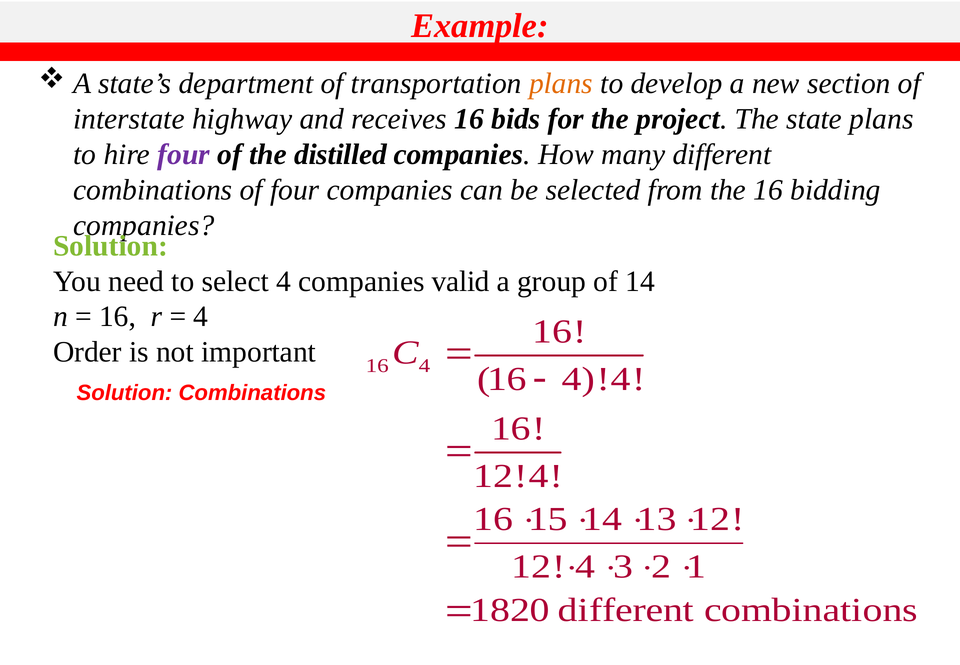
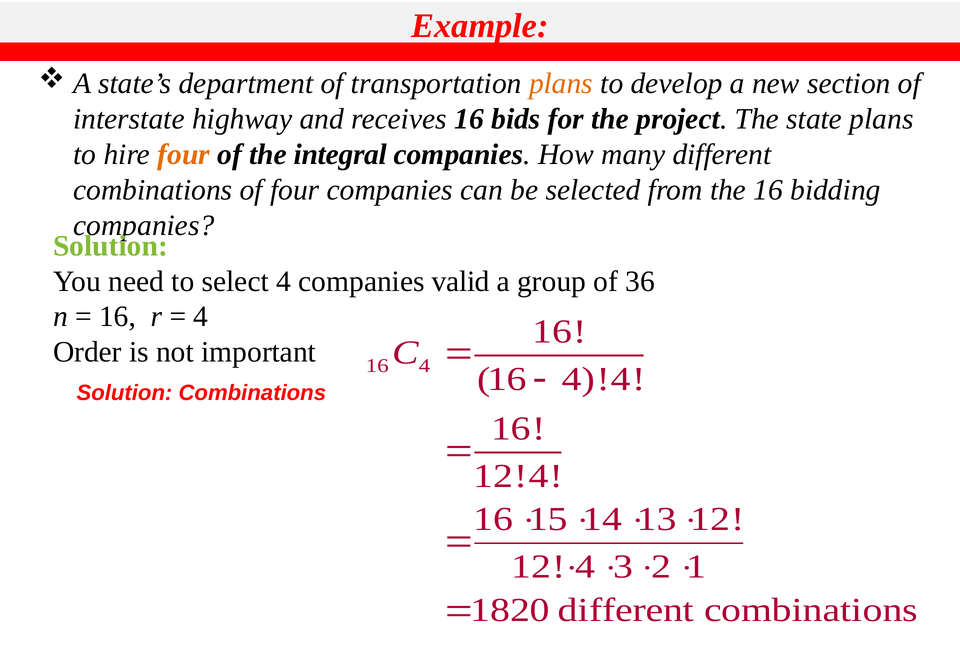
four colour: purple -> orange (184, 154)
distilled: distilled -> integral (340, 154)
of 14: 14 -> 36 (640, 281)
